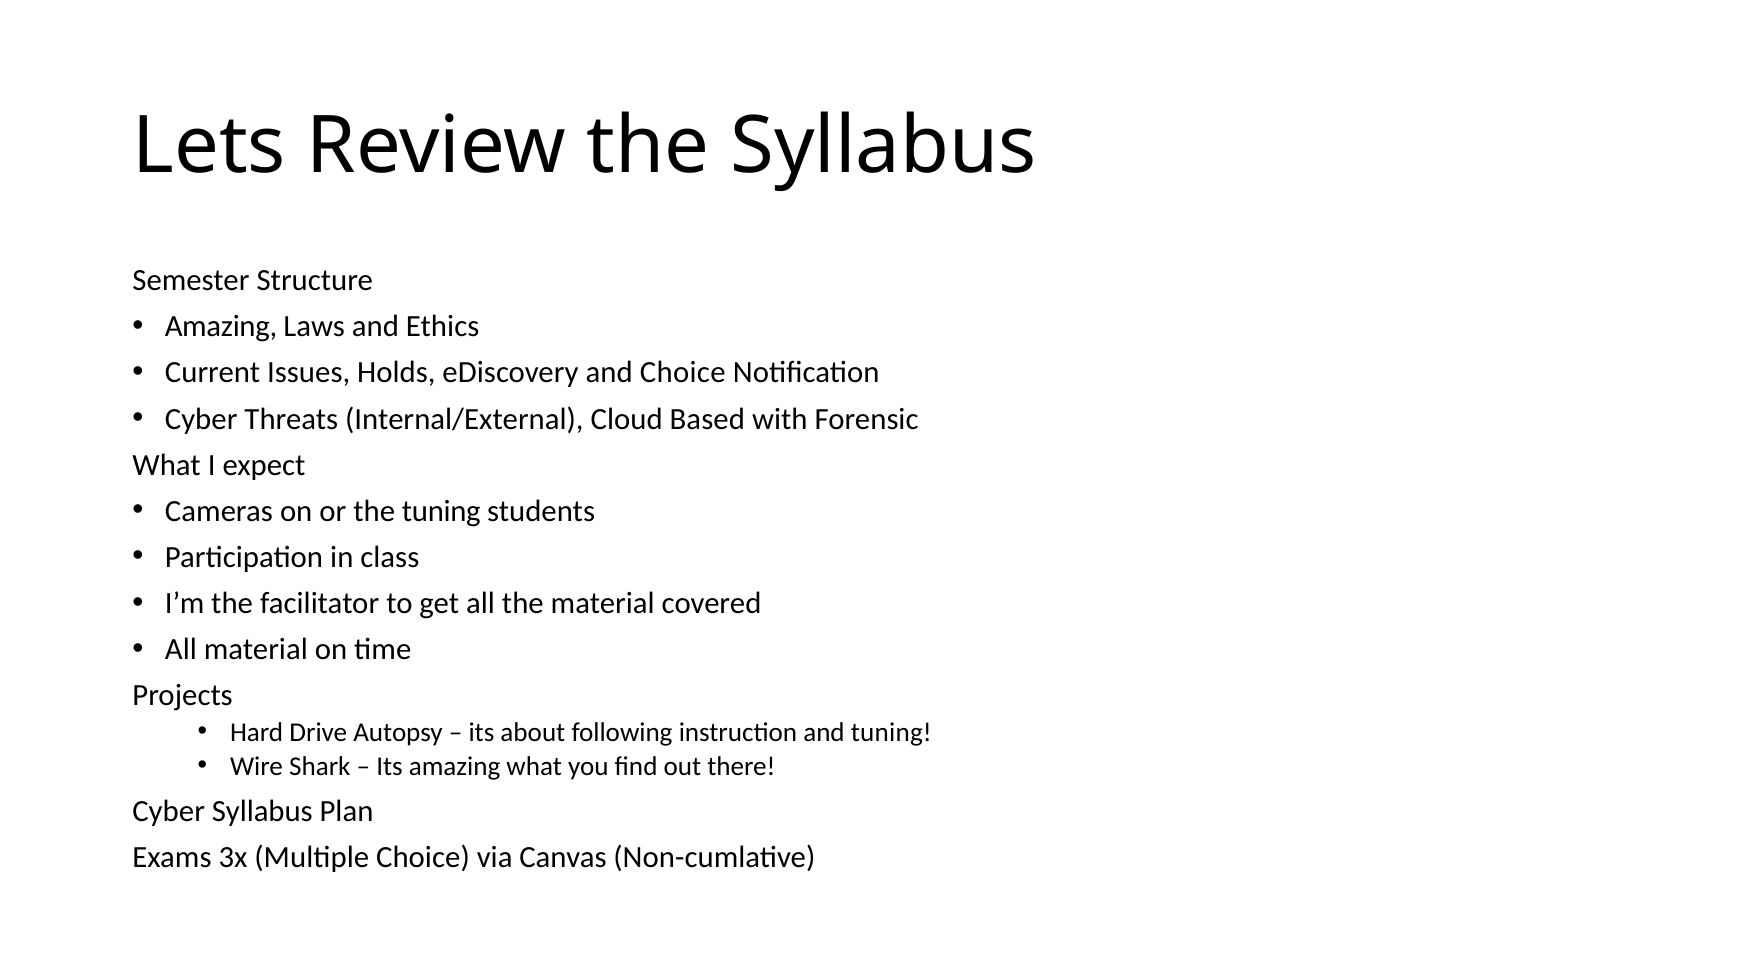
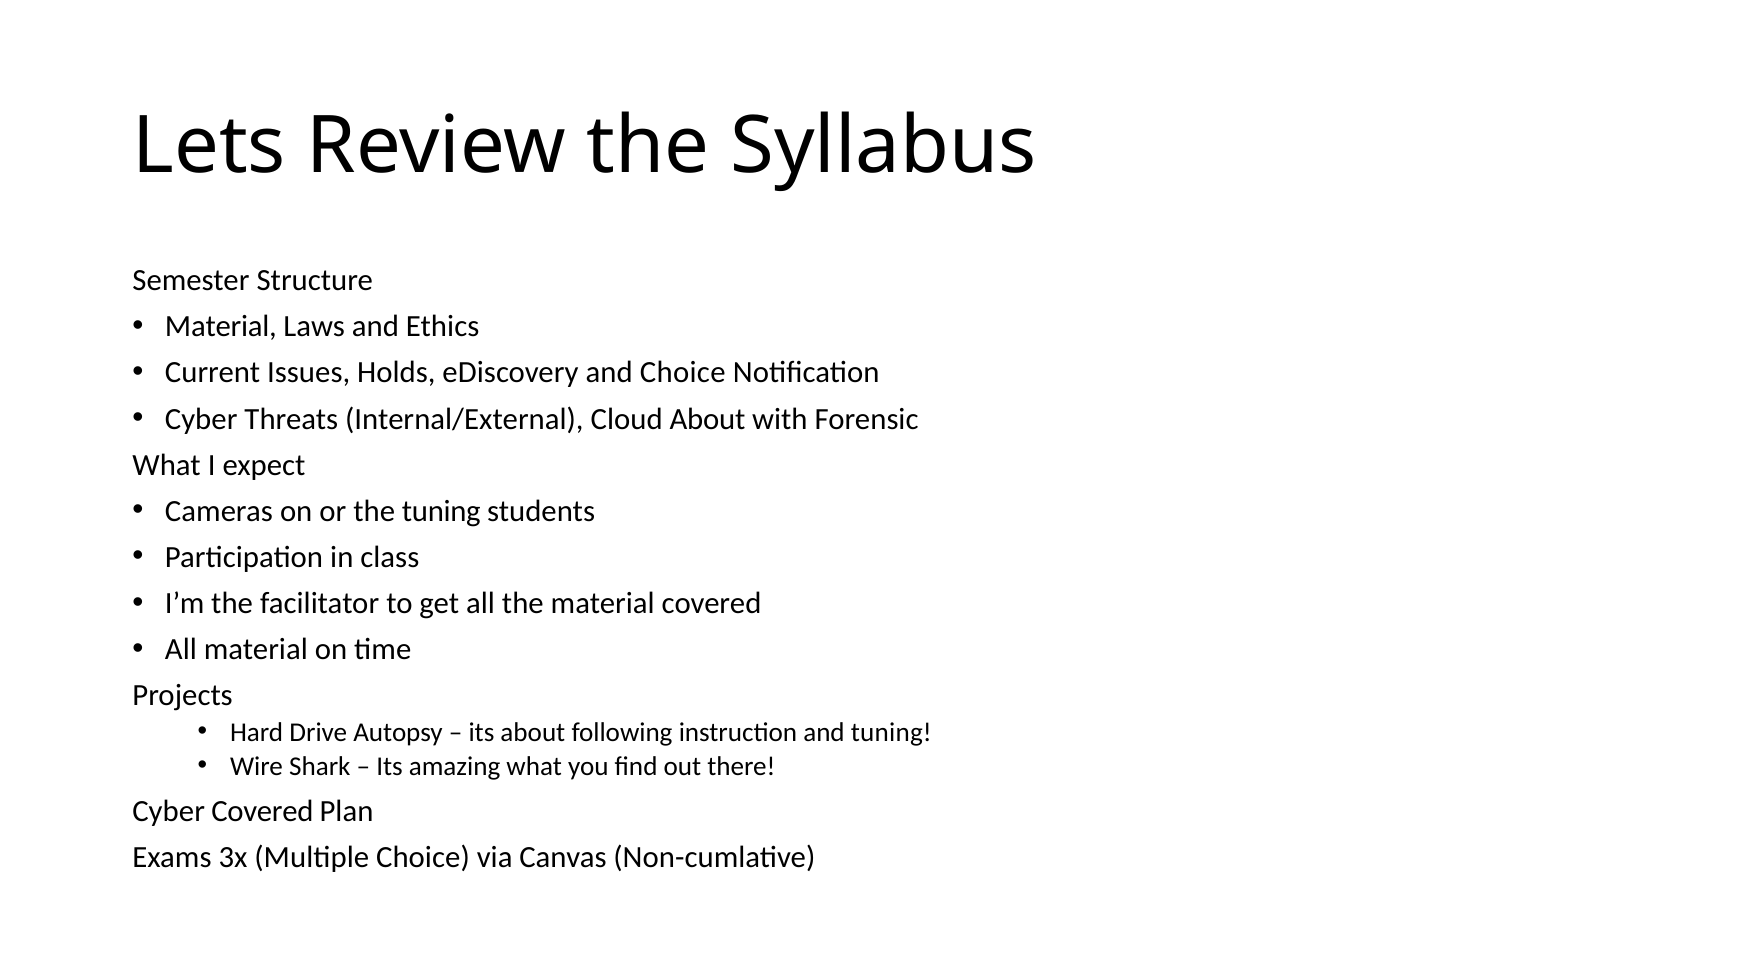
Amazing: Amazing -> Material (221, 327)
Cloud Based: Based -> About (707, 419)
Cyber Syllabus: Syllabus -> Covered (262, 811)
